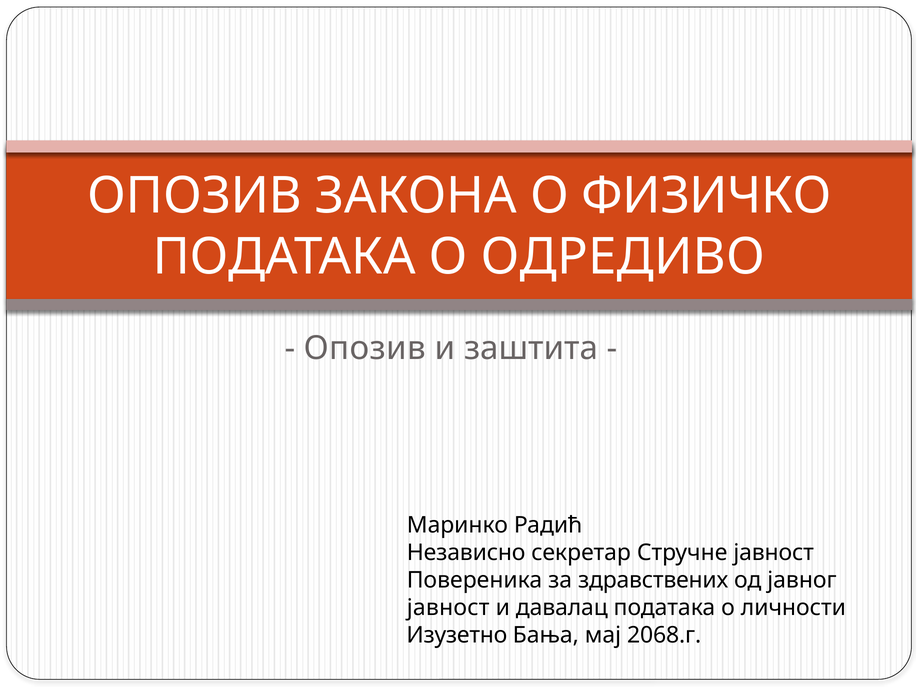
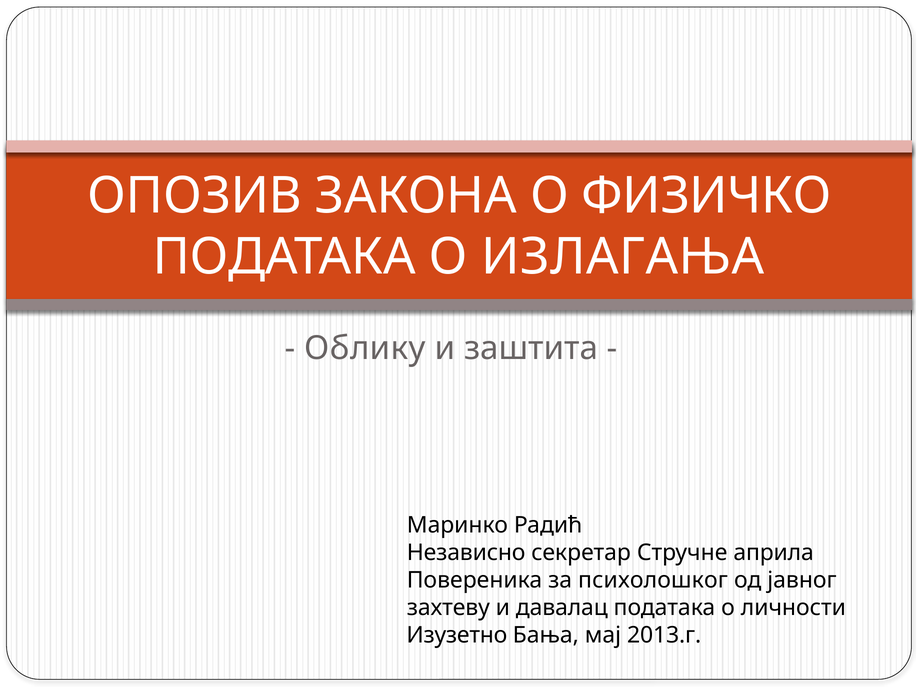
ОДРЕДИВО: ОДРЕДИВО -> ИЗЛАГАЊА (623, 257)
Опозив: Опозив -> Облику (365, 348)
Стручне јавност: јавност -> априла (774, 552)
здравствених: здравствених -> психолошког (653, 580)
јавност: јавност -> захтеву (448, 607)
2068.г: 2068.г -> 2013.г (664, 635)
